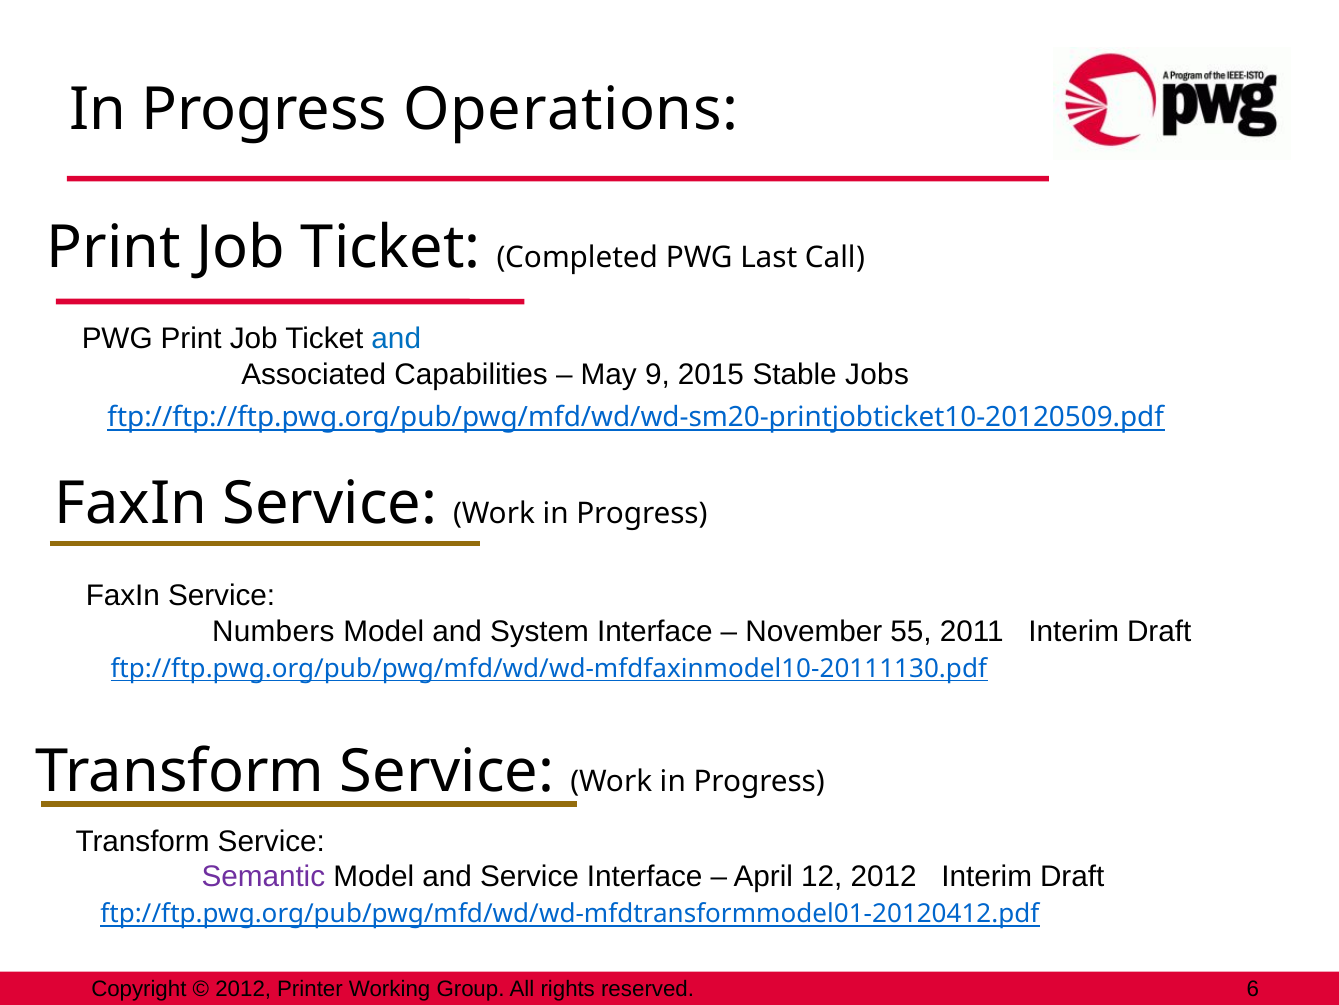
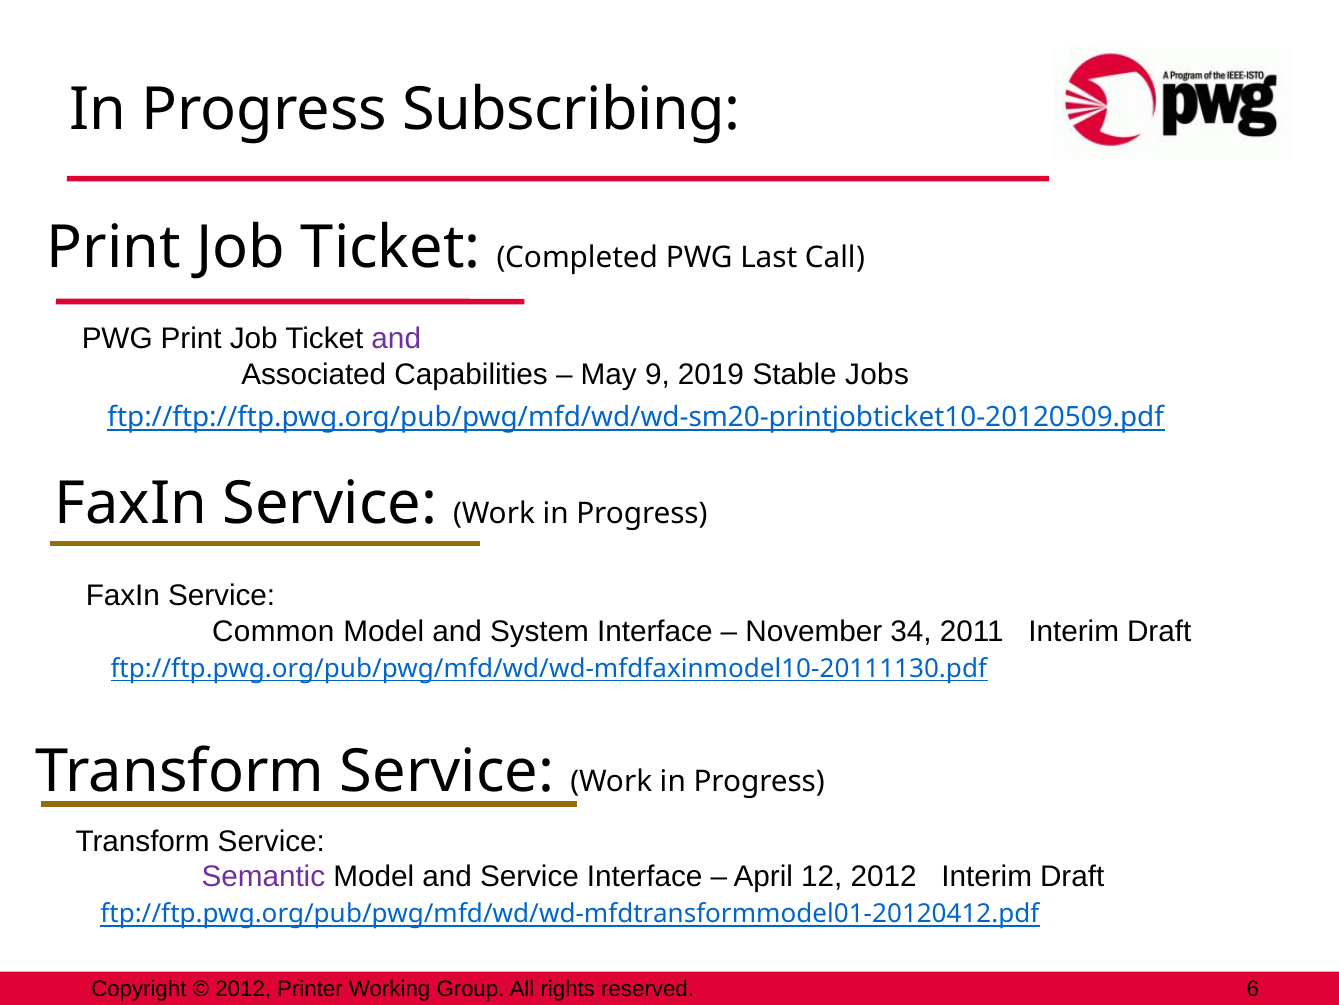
Operations: Operations -> Subscribing (572, 110)
and colour: blue -> purple (396, 339)
2015: 2015 -> 2019 (711, 375)
Numbers: Numbers -> Common (273, 631)
55: 55 -> 34 (911, 631)
